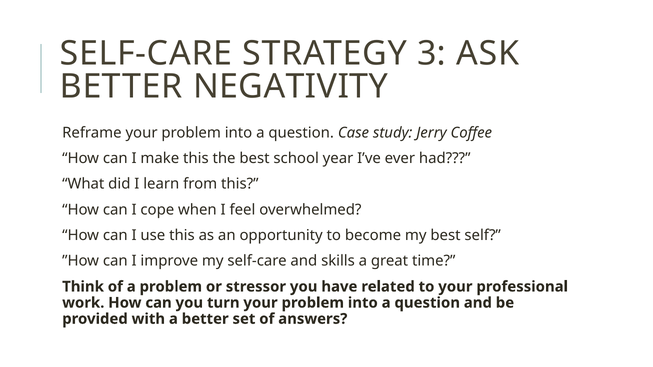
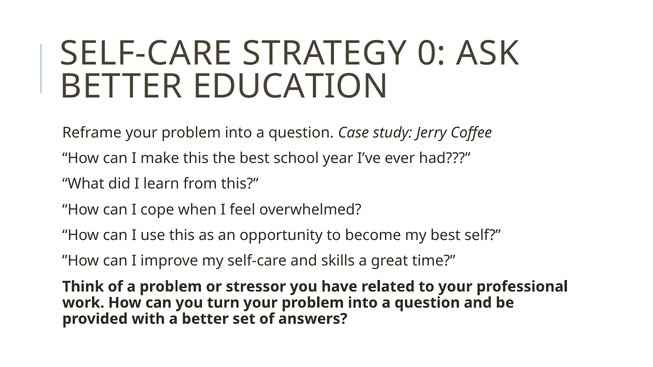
3: 3 -> 0 (432, 54)
NEGATIVITY: NEGATIVITY -> EDUCATION (291, 86)
